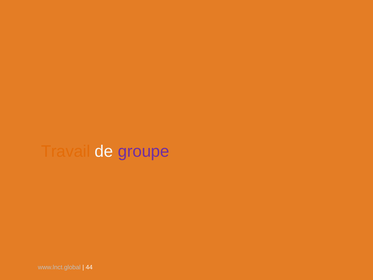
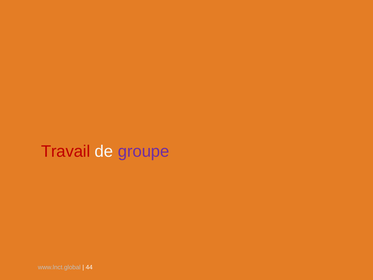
Travail colour: orange -> red (66, 151)
